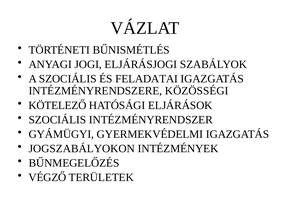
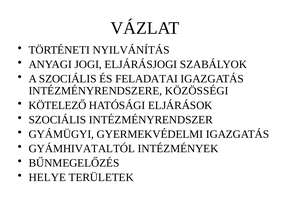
BŰNISMÉTLÉS: BŰNISMÉTLÉS -> NYILVÁNÍTÁS (131, 50)
JOGSZABÁLYOKON: JOGSZABÁLYOKON -> GYÁMHIVATALTÓL (82, 149)
VÉGZŐ: VÉGZŐ -> HELYE (47, 178)
